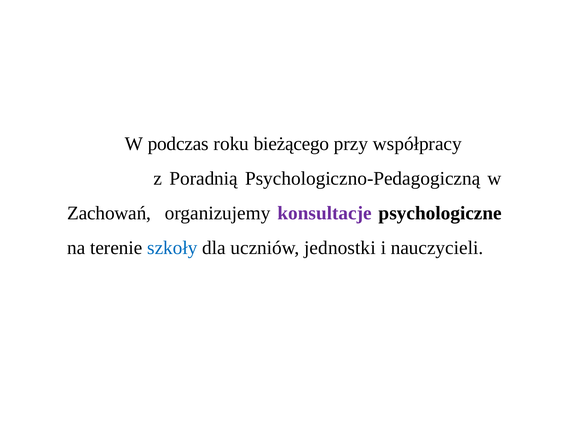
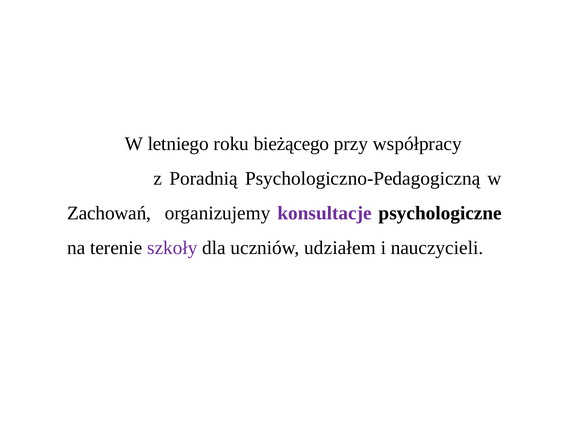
podczas: podczas -> letniego (178, 144)
szkoły colour: blue -> purple (172, 248)
jednostki: jednostki -> udziałem (340, 248)
